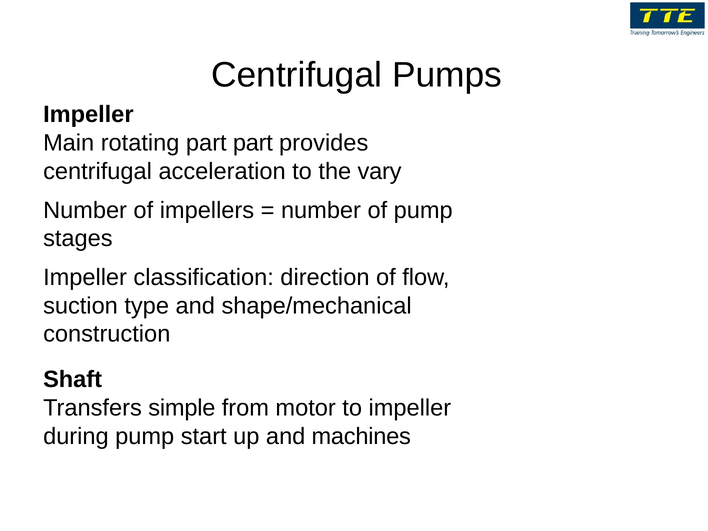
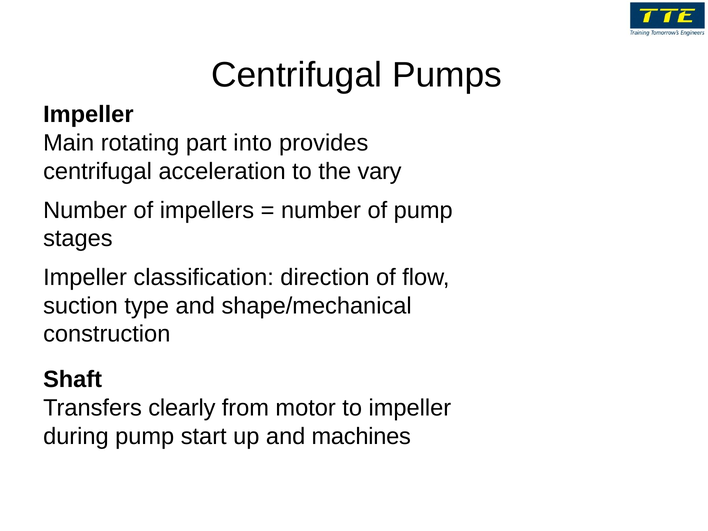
part part: part -> into (253, 143)
simple: simple -> clearly (182, 408)
